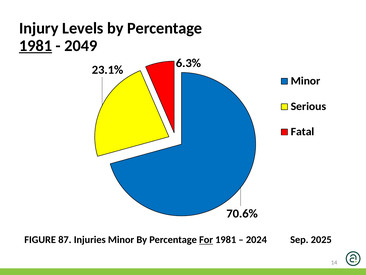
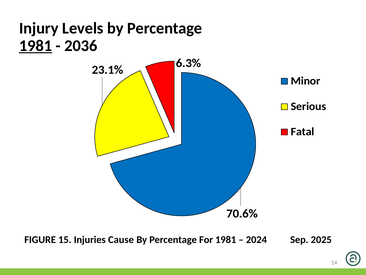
2049: 2049 -> 2036 (81, 46)
87: 87 -> 15 (65, 239)
Injuries Minor: Minor -> Cause (121, 239)
For underline: present -> none (206, 239)
